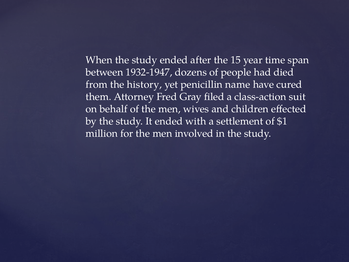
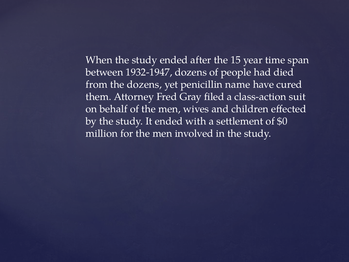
the history: history -> dozens (144, 84)
$1: $1 -> $0 (282, 121)
